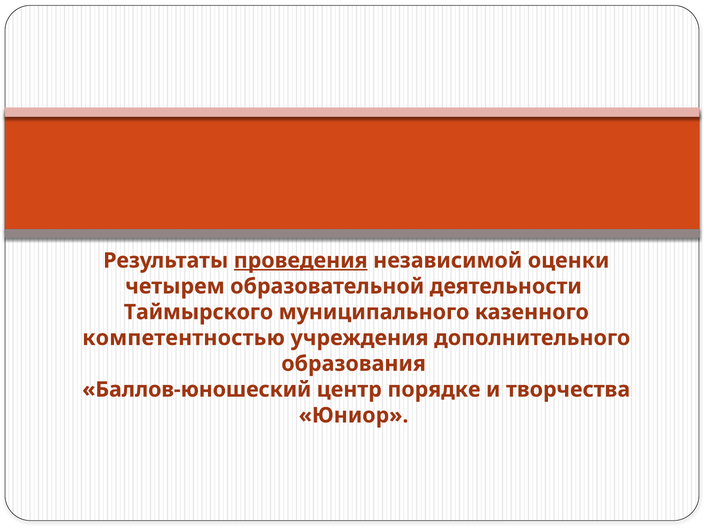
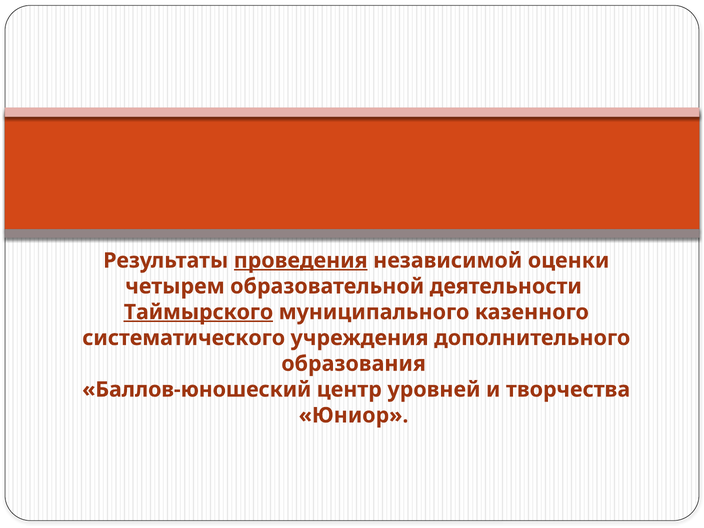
Таймырского underline: none -> present (198, 312)
компетентностью: компетентностью -> систематического (184, 338)
порядке: порядке -> уровней (434, 390)
